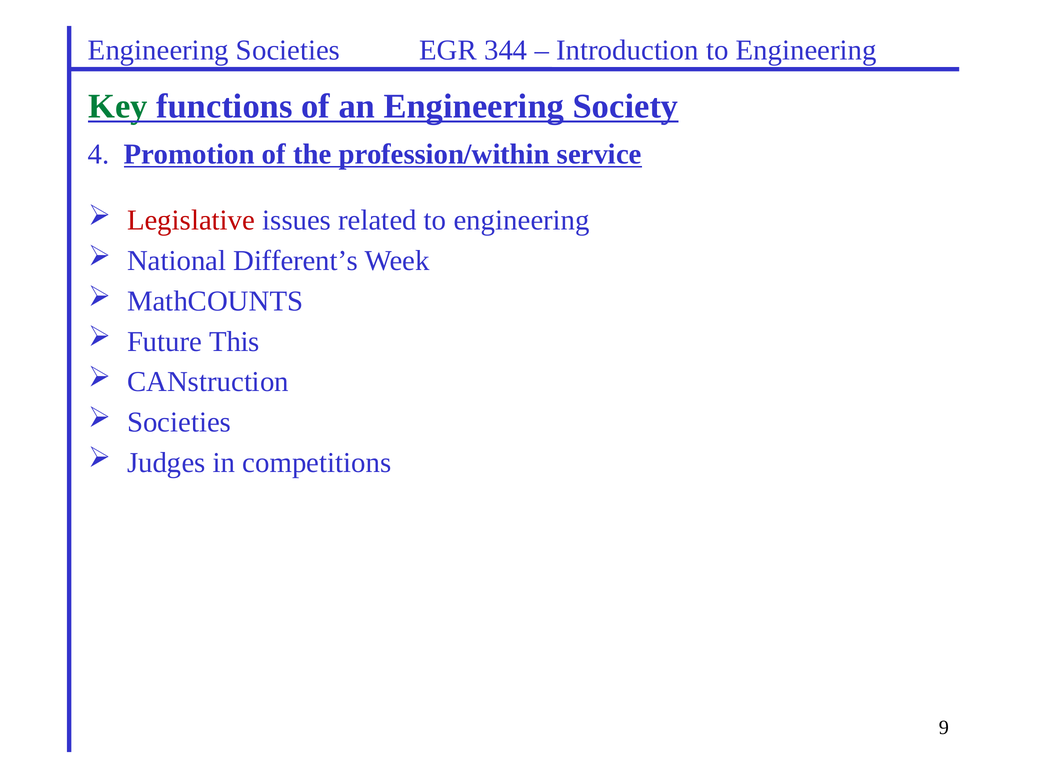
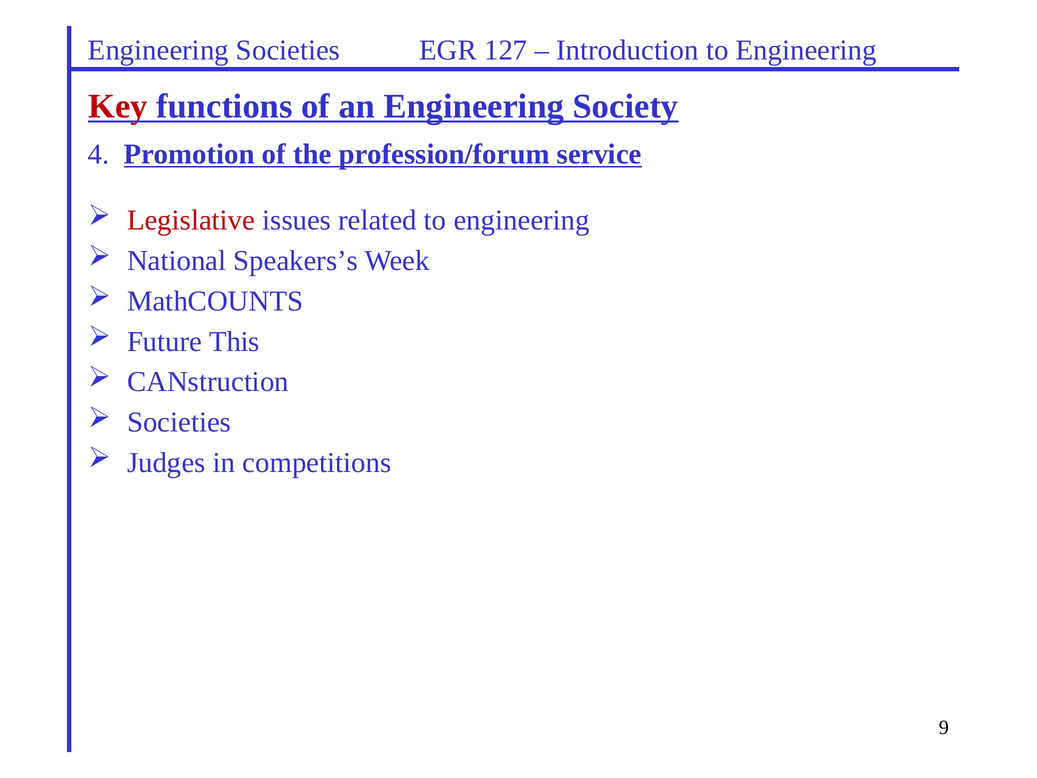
344: 344 -> 127 (506, 50)
Key colour: green -> red (118, 106)
profession/within: profession/within -> profession/forum (444, 154)
Different’s: Different’s -> Speakers’s (296, 261)
